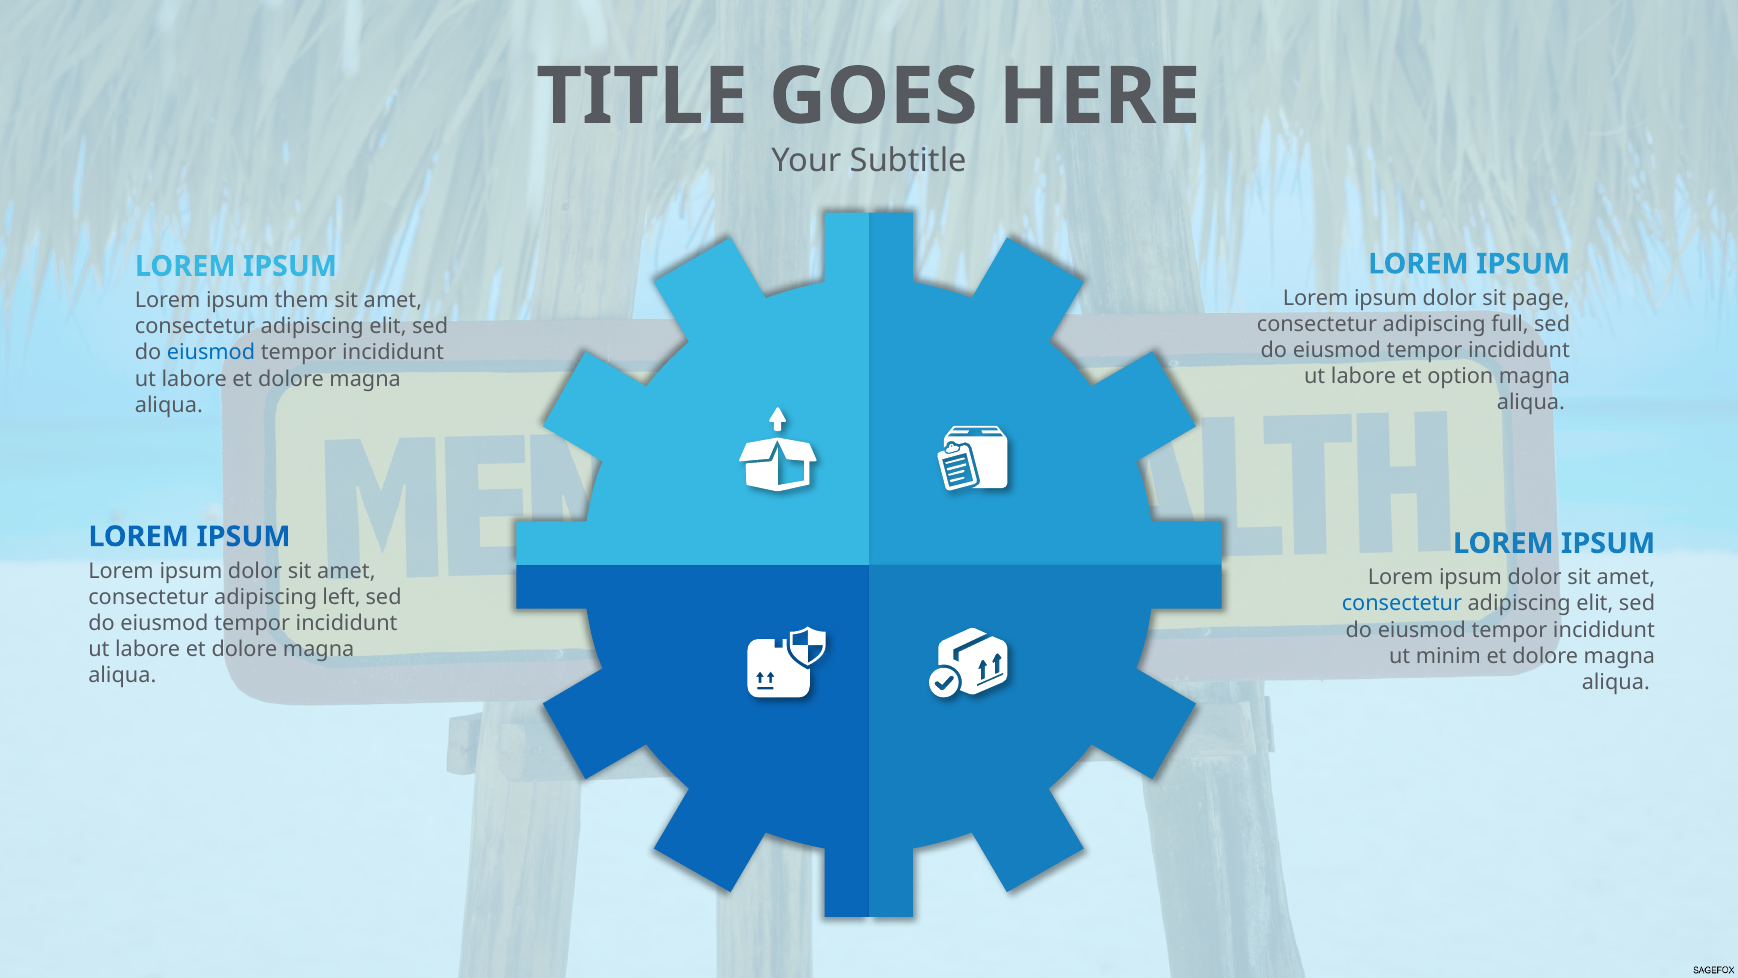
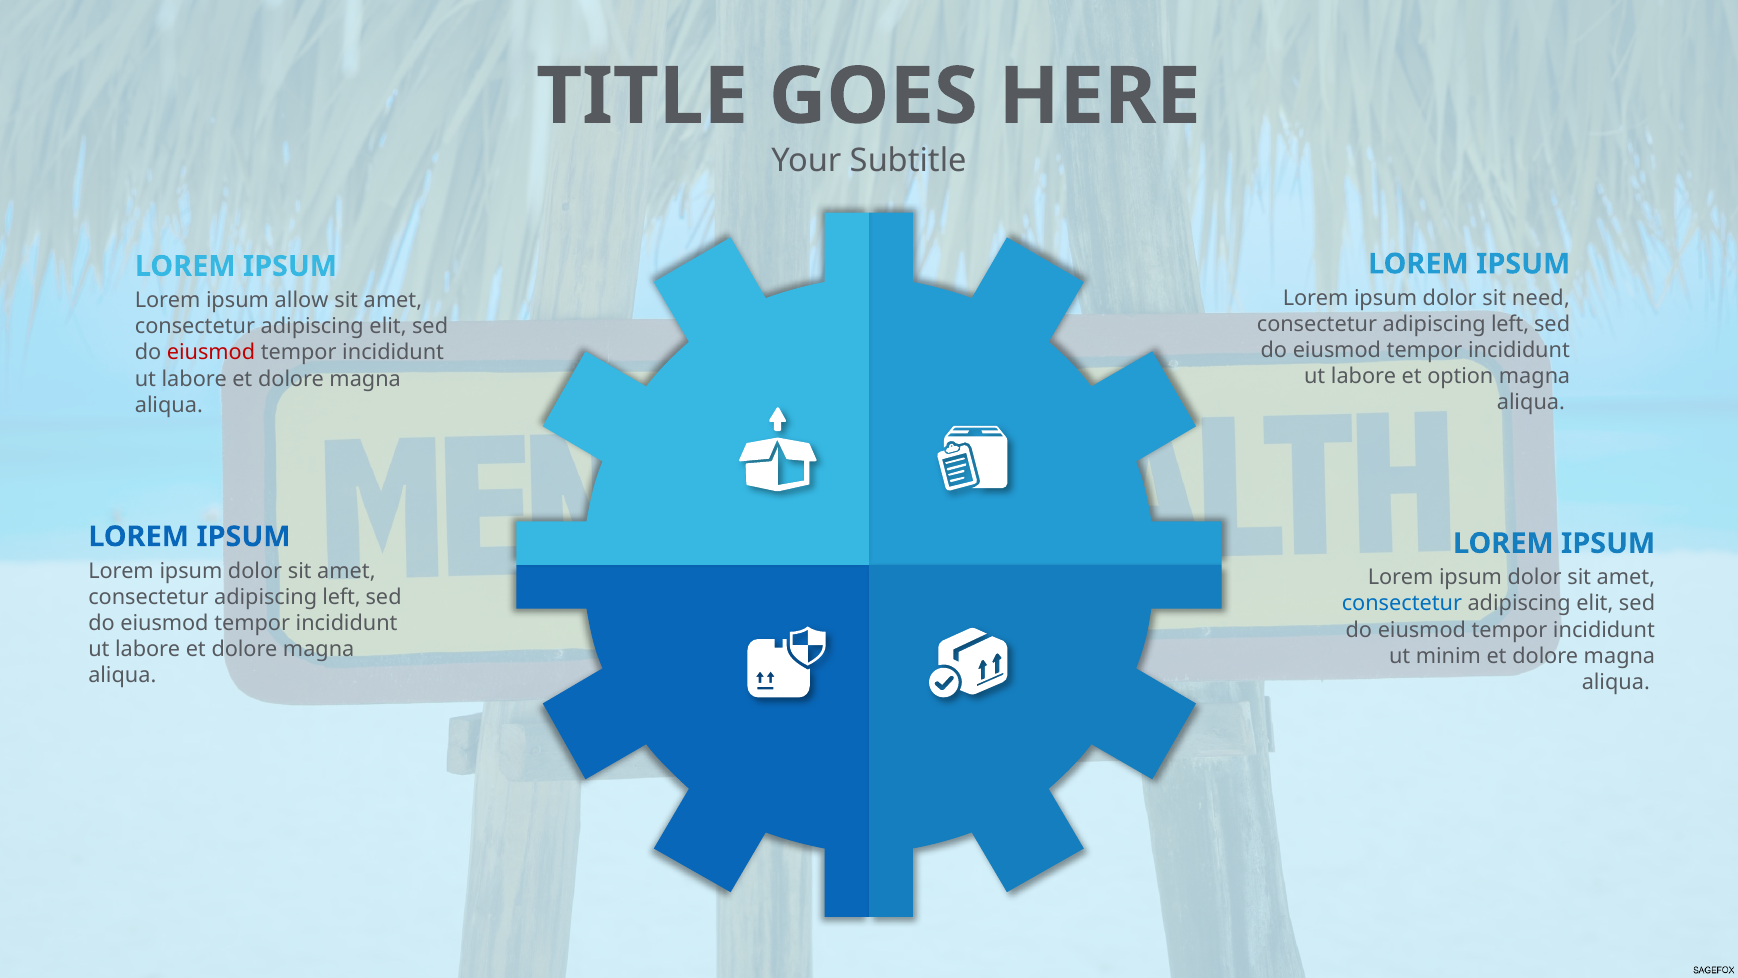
page: page -> need (1541, 298)
them: them -> allow (302, 300)
full: full -> left (1510, 324)
eiusmod colour: blue -> red (211, 353)
